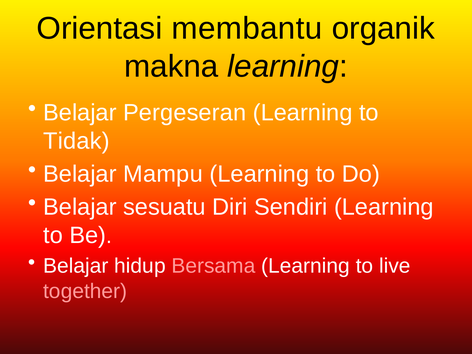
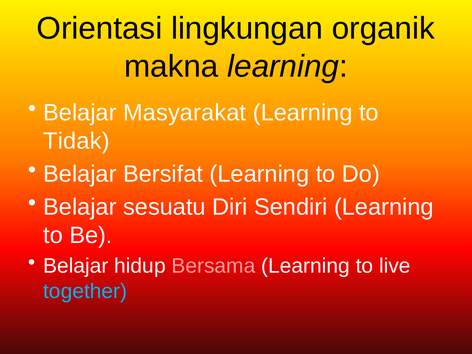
membantu: membantu -> lingkungan (247, 29)
Pergeseran: Pergeseran -> Masyarakat (185, 113)
Mampu: Mampu -> Bersifat (163, 174)
together colour: pink -> light blue (85, 291)
